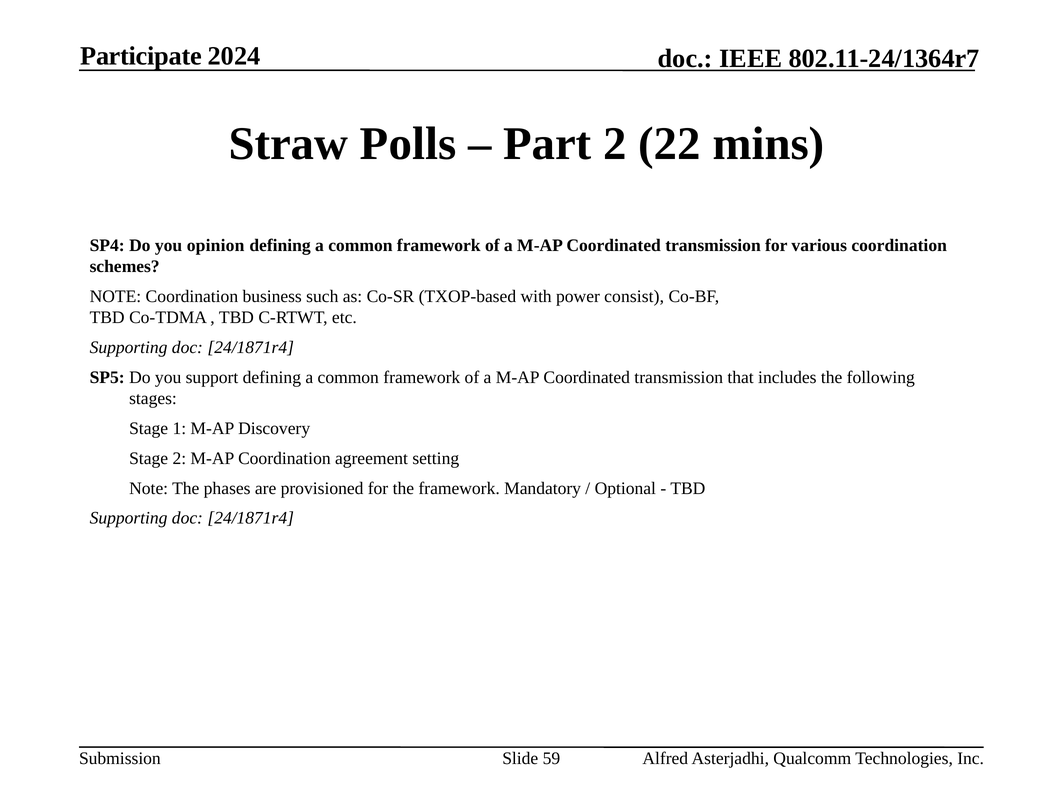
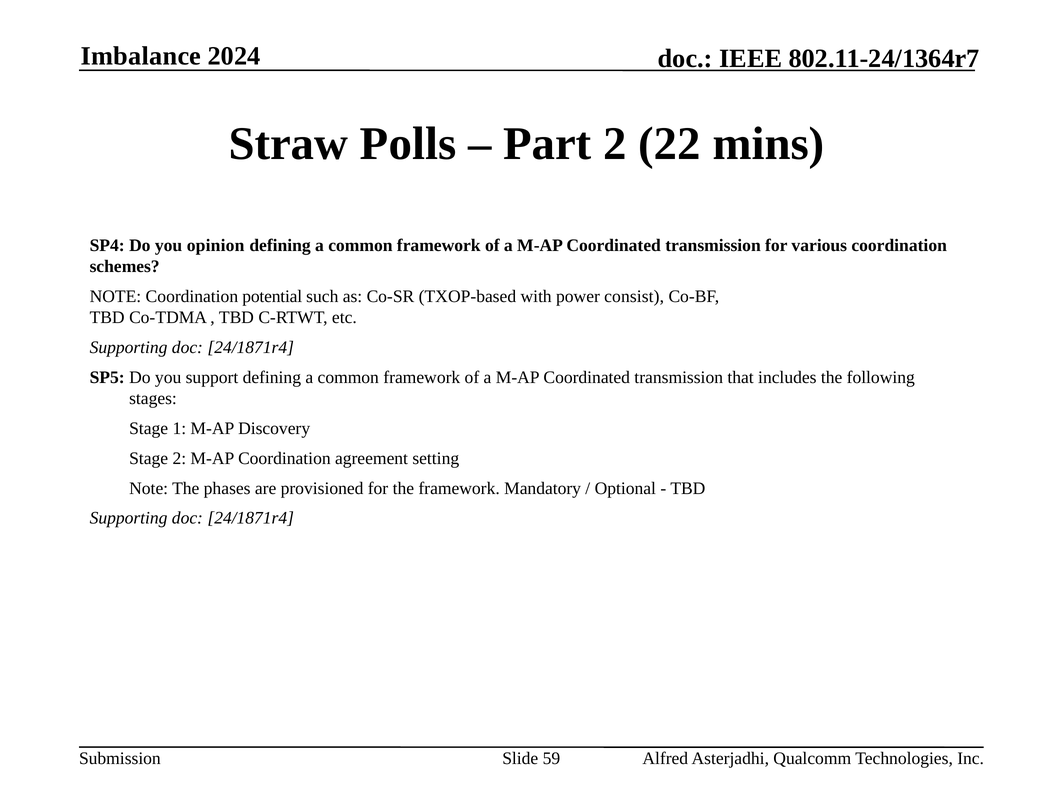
Participate: Participate -> Imbalance (141, 56)
business: business -> potential (272, 296)
